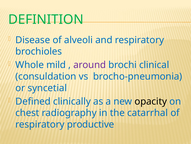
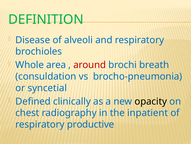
mild: mild -> area (56, 65)
around colour: purple -> red (90, 65)
clinical: clinical -> breath (154, 65)
catarrhal: catarrhal -> inpatient (148, 112)
